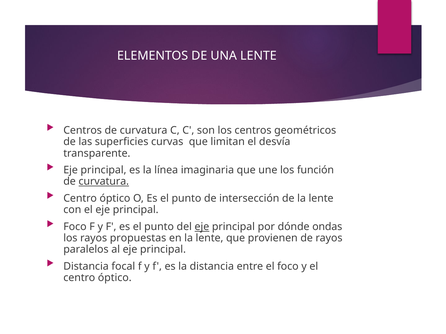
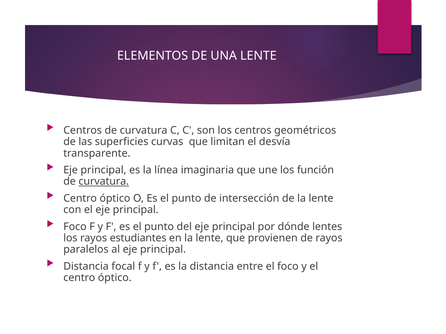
eje underline: present -> none (202, 227)
ondas: ondas -> lentes (327, 227)
propuestas: propuestas -> estudiantes (138, 238)
